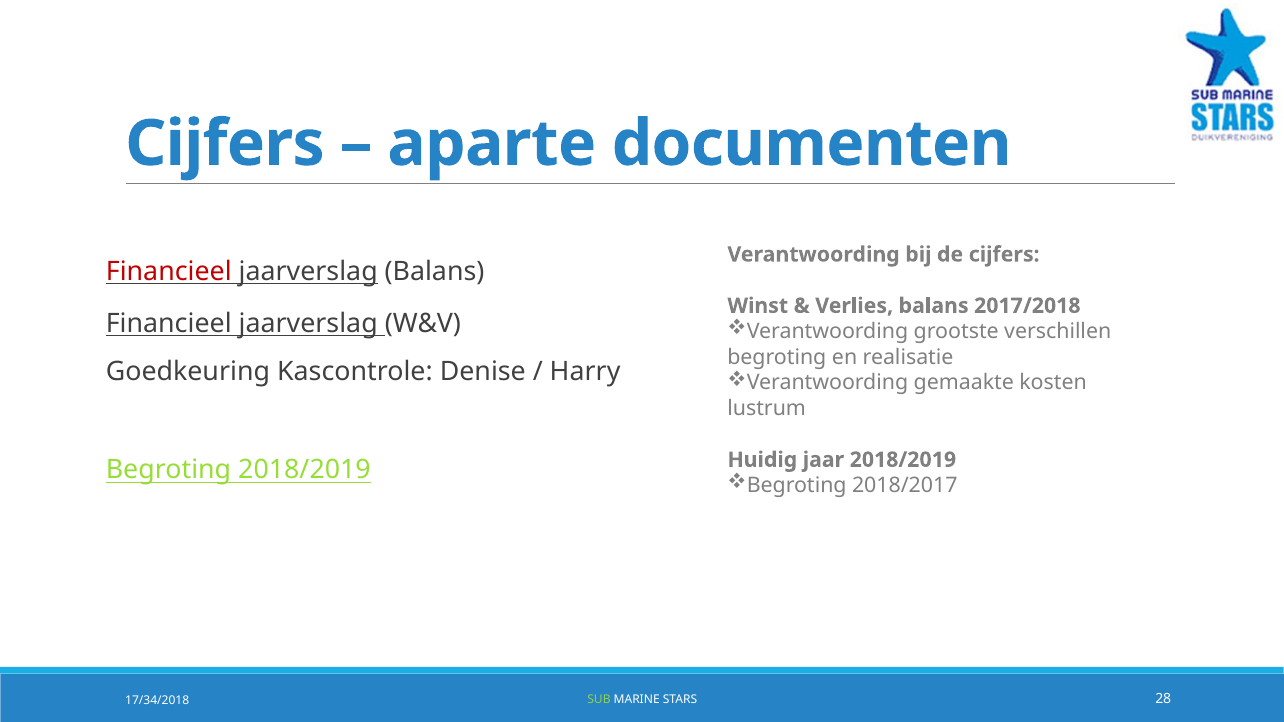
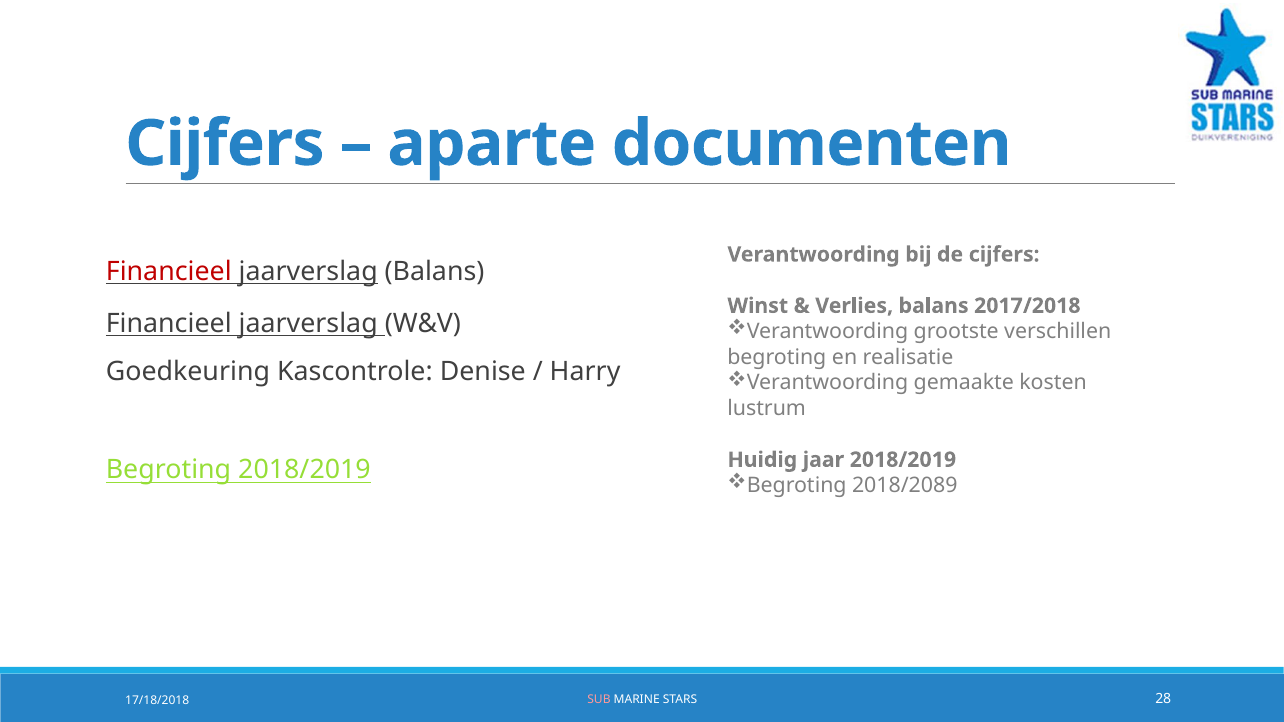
2018/2017: 2018/2017 -> 2018/2089 (905, 486)
SUB colour: light green -> pink (599, 699)
17/34/2018: 17/34/2018 -> 17/18/2018 (157, 700)
